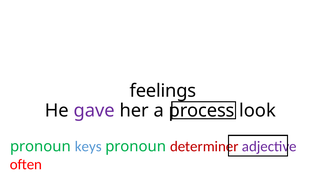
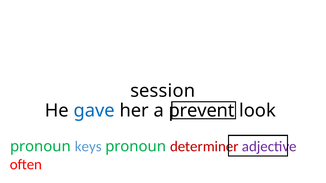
feelings: feelings -> session (163, 91)
gave colour: purple -> blue (94, 111)
process: process -> prevent (202, 111)
